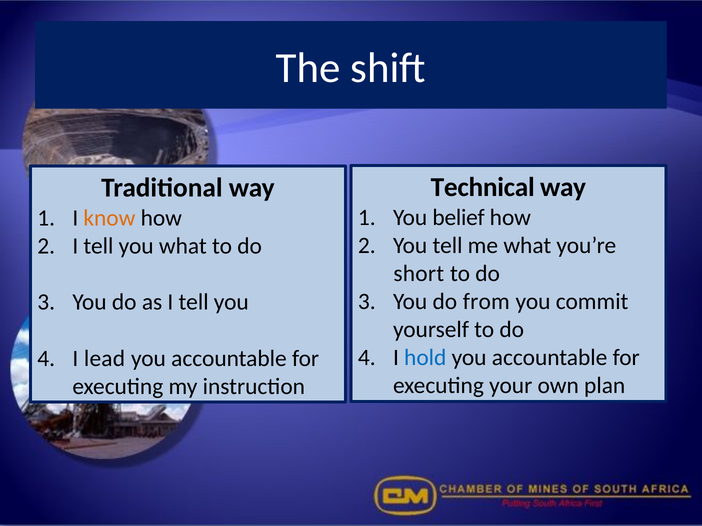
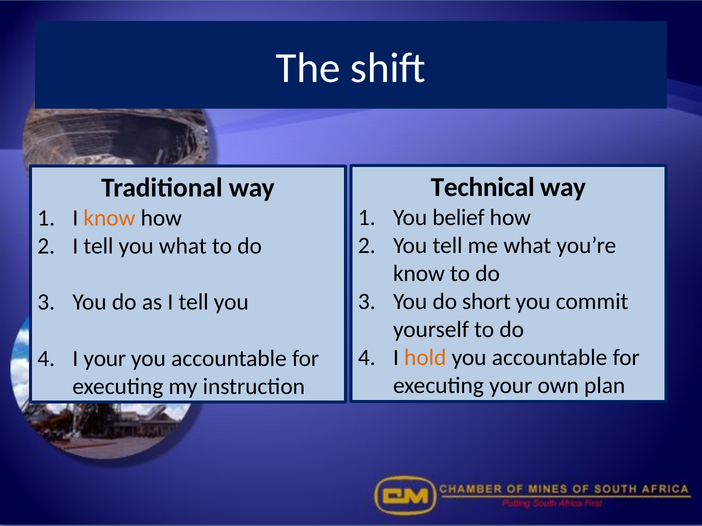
short: short -> know (419, 274)
from: from -> short (487, 302)
hold colour: blue -> orange (425, 358)
I lead: lead -> your (105, 359)
